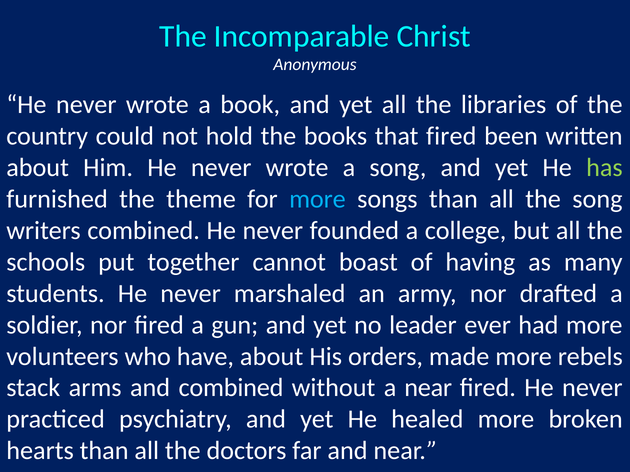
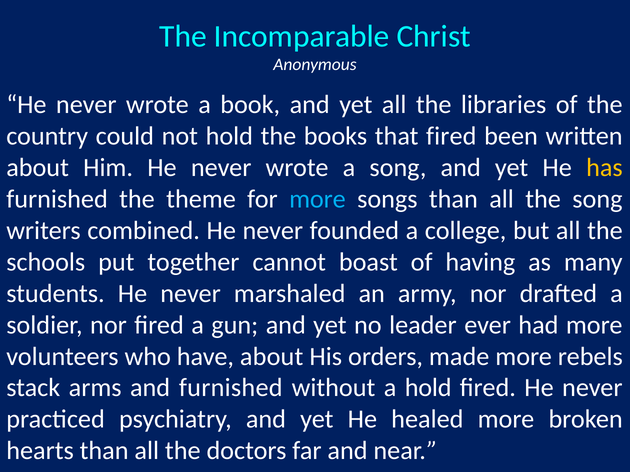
has colour: light green -> yellow (604, 168)
and combined: combined -> furnished (231, 388)
a near: near -> hold (428, 388)
